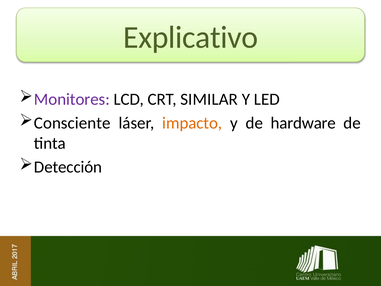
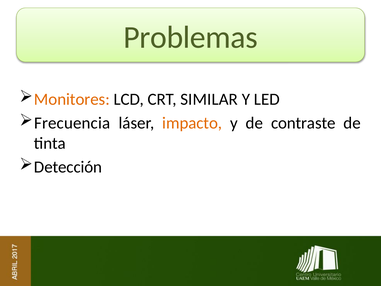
Explicativo: Explicativo -> Problemas (191, 37)
Monitores colour: purple -> orange (72, 99)
Consciente: Consciente -> Frecuencia (72, 123)
hardware: hardware -> contraste (303, 123)
